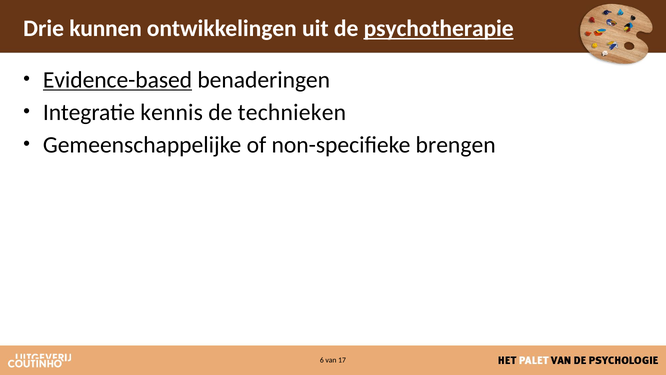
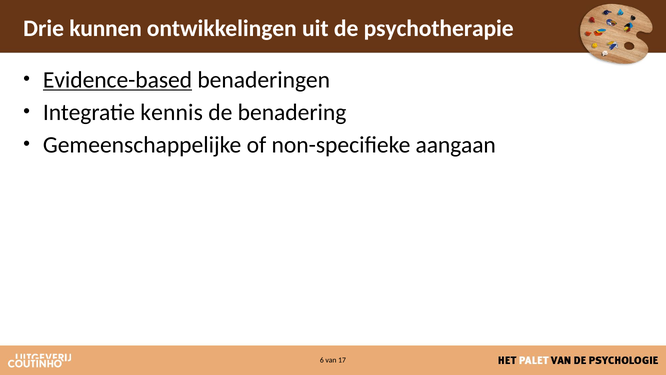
psychotherapie underline: present -> none (439, 29)
technieken: technieken -> benadering (292, 112)
brengen: brengen -> aangaan (456, 145)
